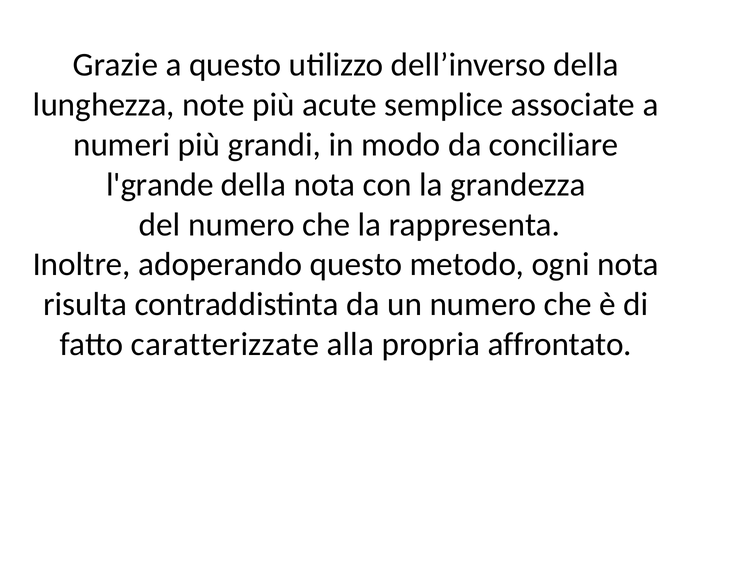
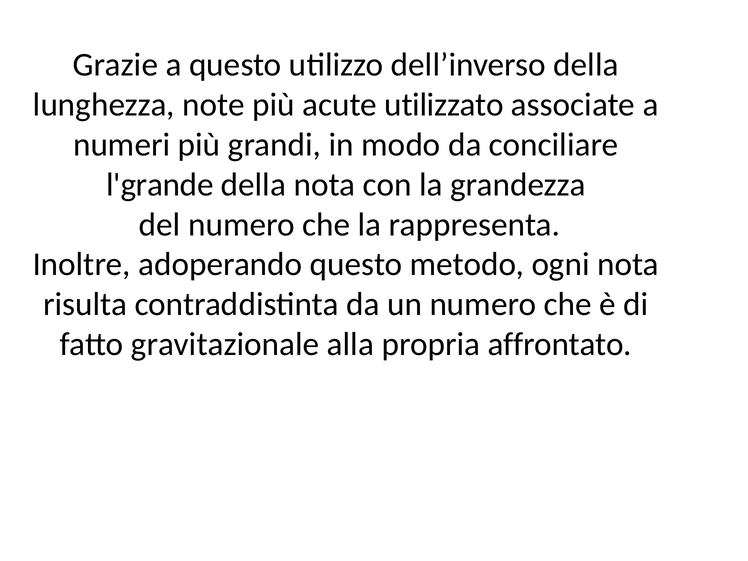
semplice: semplice -> utilizzato (444, 105)
caratterizzate: caratterizzate -> gravitazionale (225, 344)
